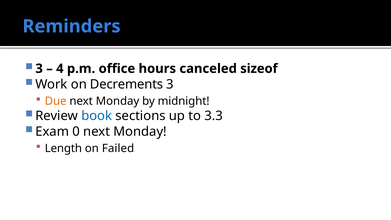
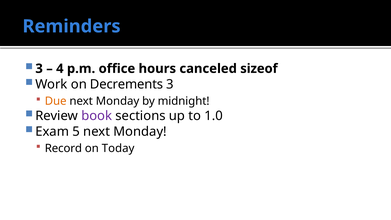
book colour: blue -> purple (97, 116)
3.3: 3.3 -> 1.0 (214, 116)
0: 0 -> 5 (76, 132)
Length: Length -> Record (63, 148)
Failed: Failed -> Today (118, 148)
